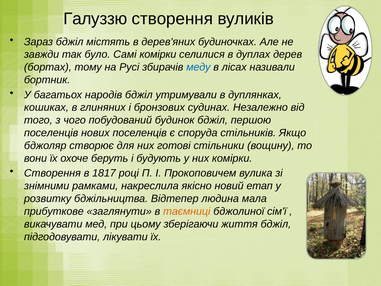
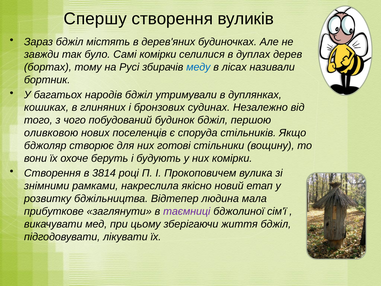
Галуззю: Галуззю -> Спершу (95, 19)
поселенців: поселенців -> оливковою (51, 133)
1817: 1817 -> 3814 (104, 173)
таємниці colour: orange -> purple (187, 211)
